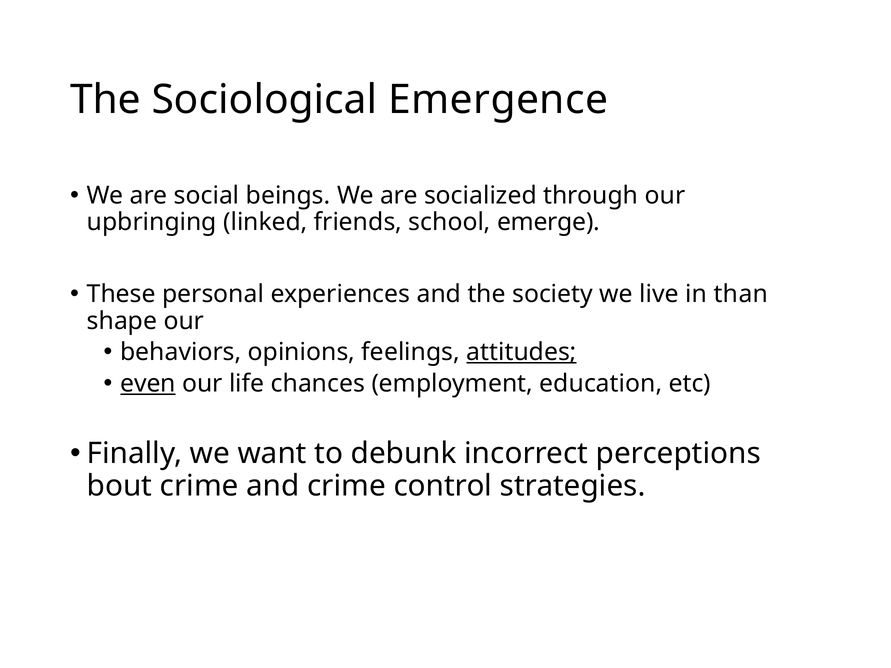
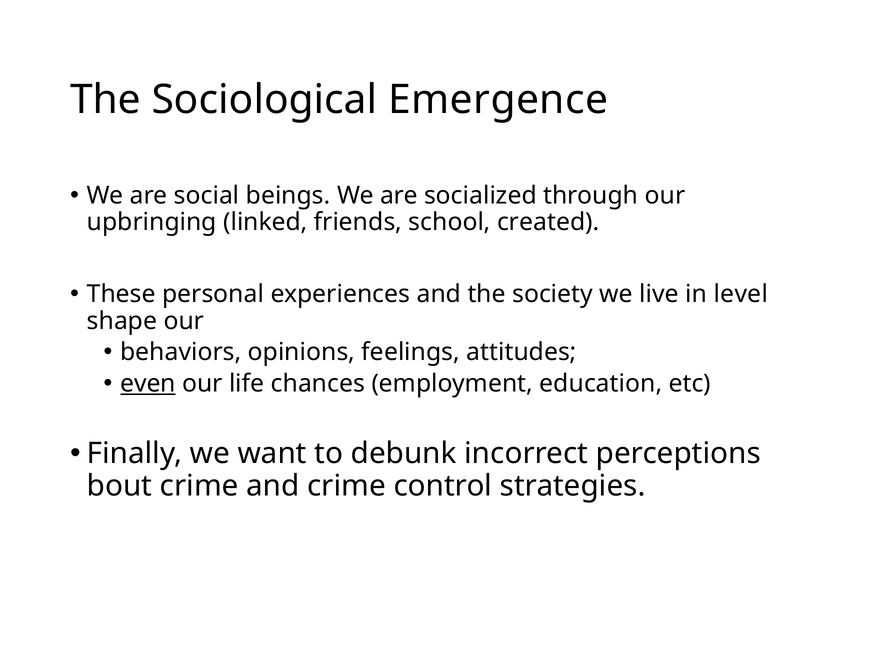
emerge: emerge -> created (548, 222)
than: than -> level (741, 294)
attitudes underline: present -> none (521, 352)
